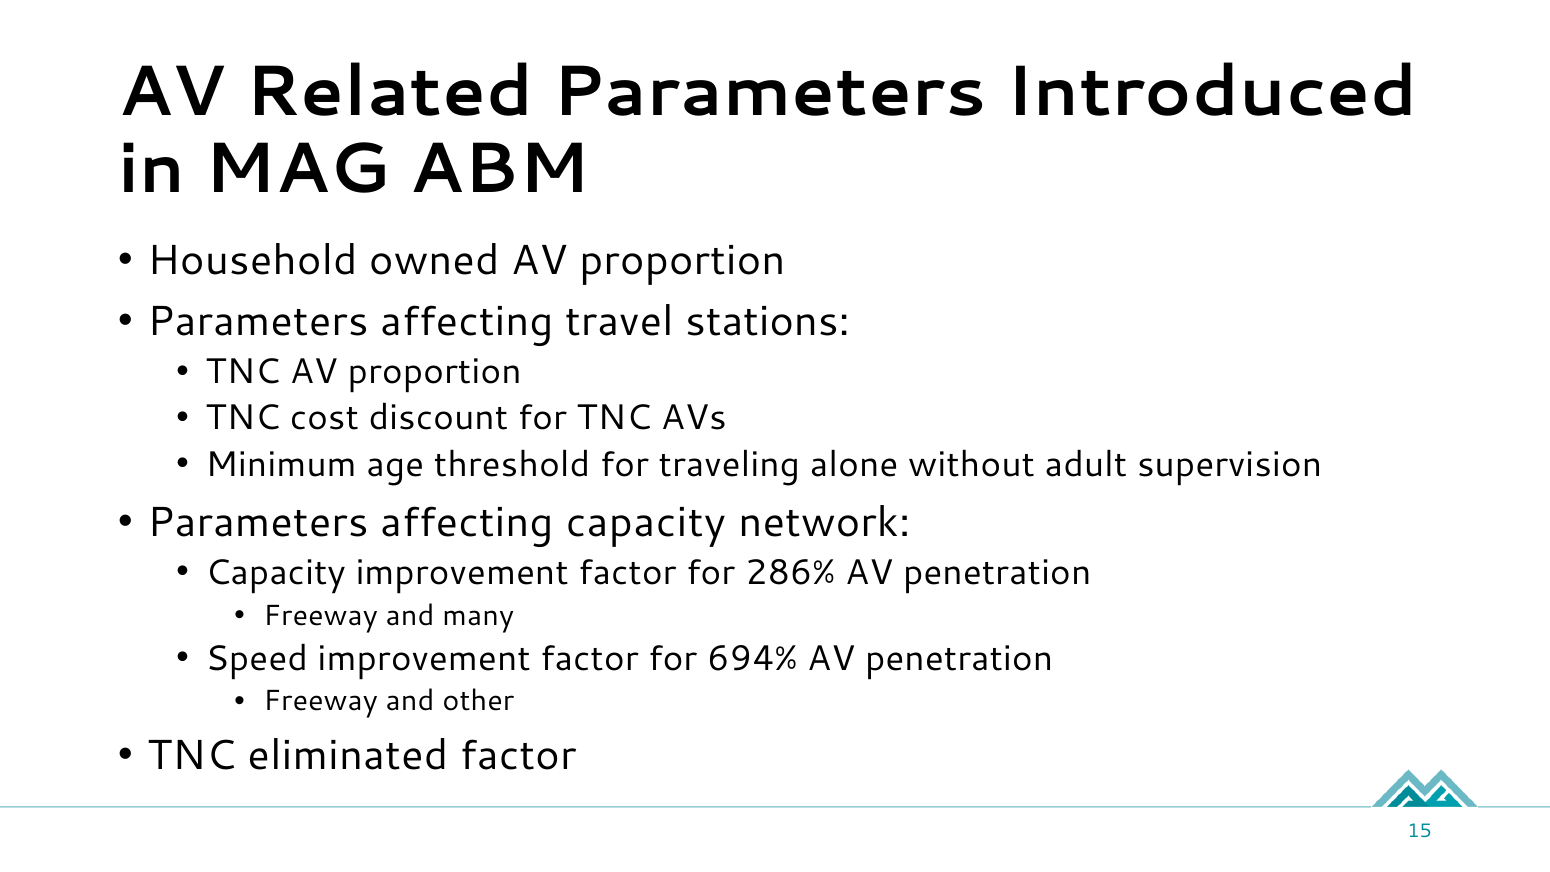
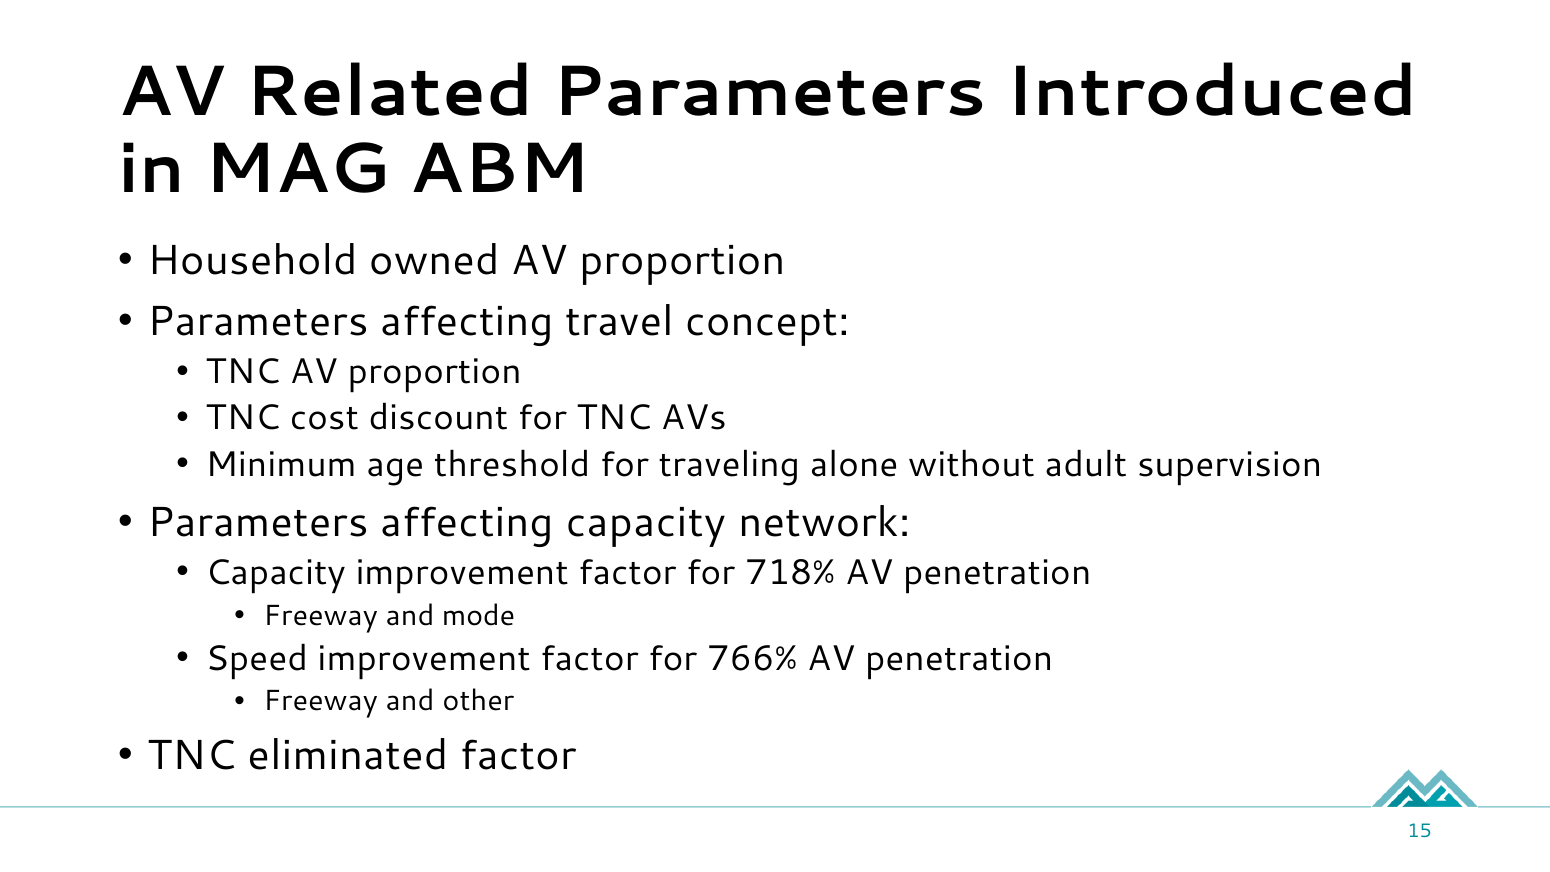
stations: stations -> concept (768, 322)
286%: 286% -> 718% (790, 572)
many: many -> mode (478, 615)
694%: 694% -> 766% (752, 658)
